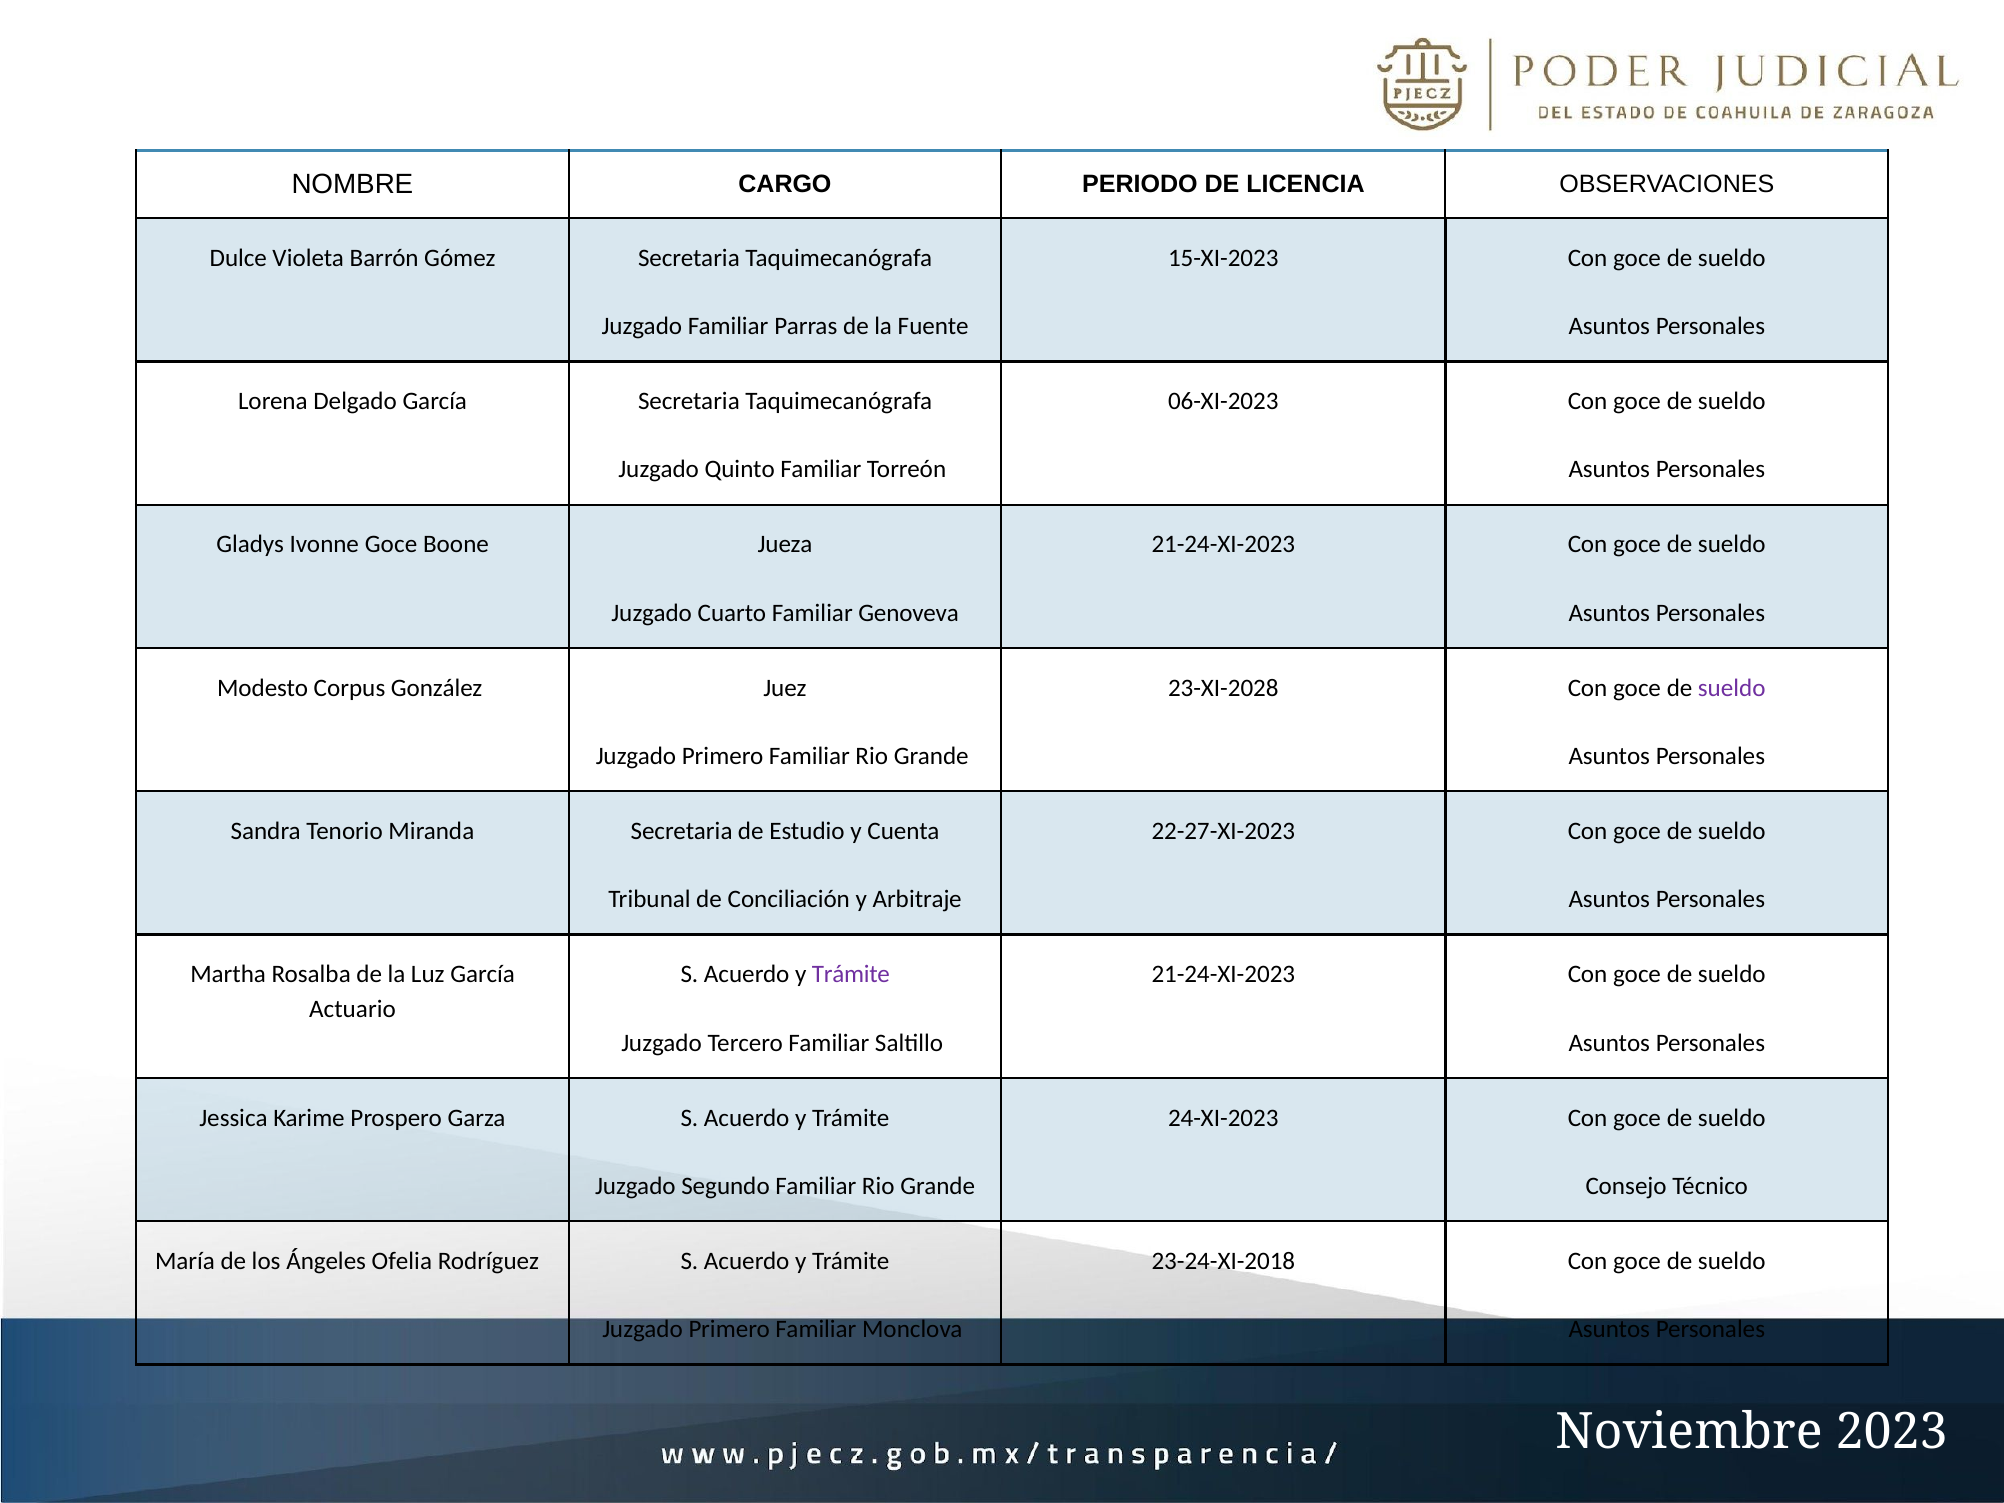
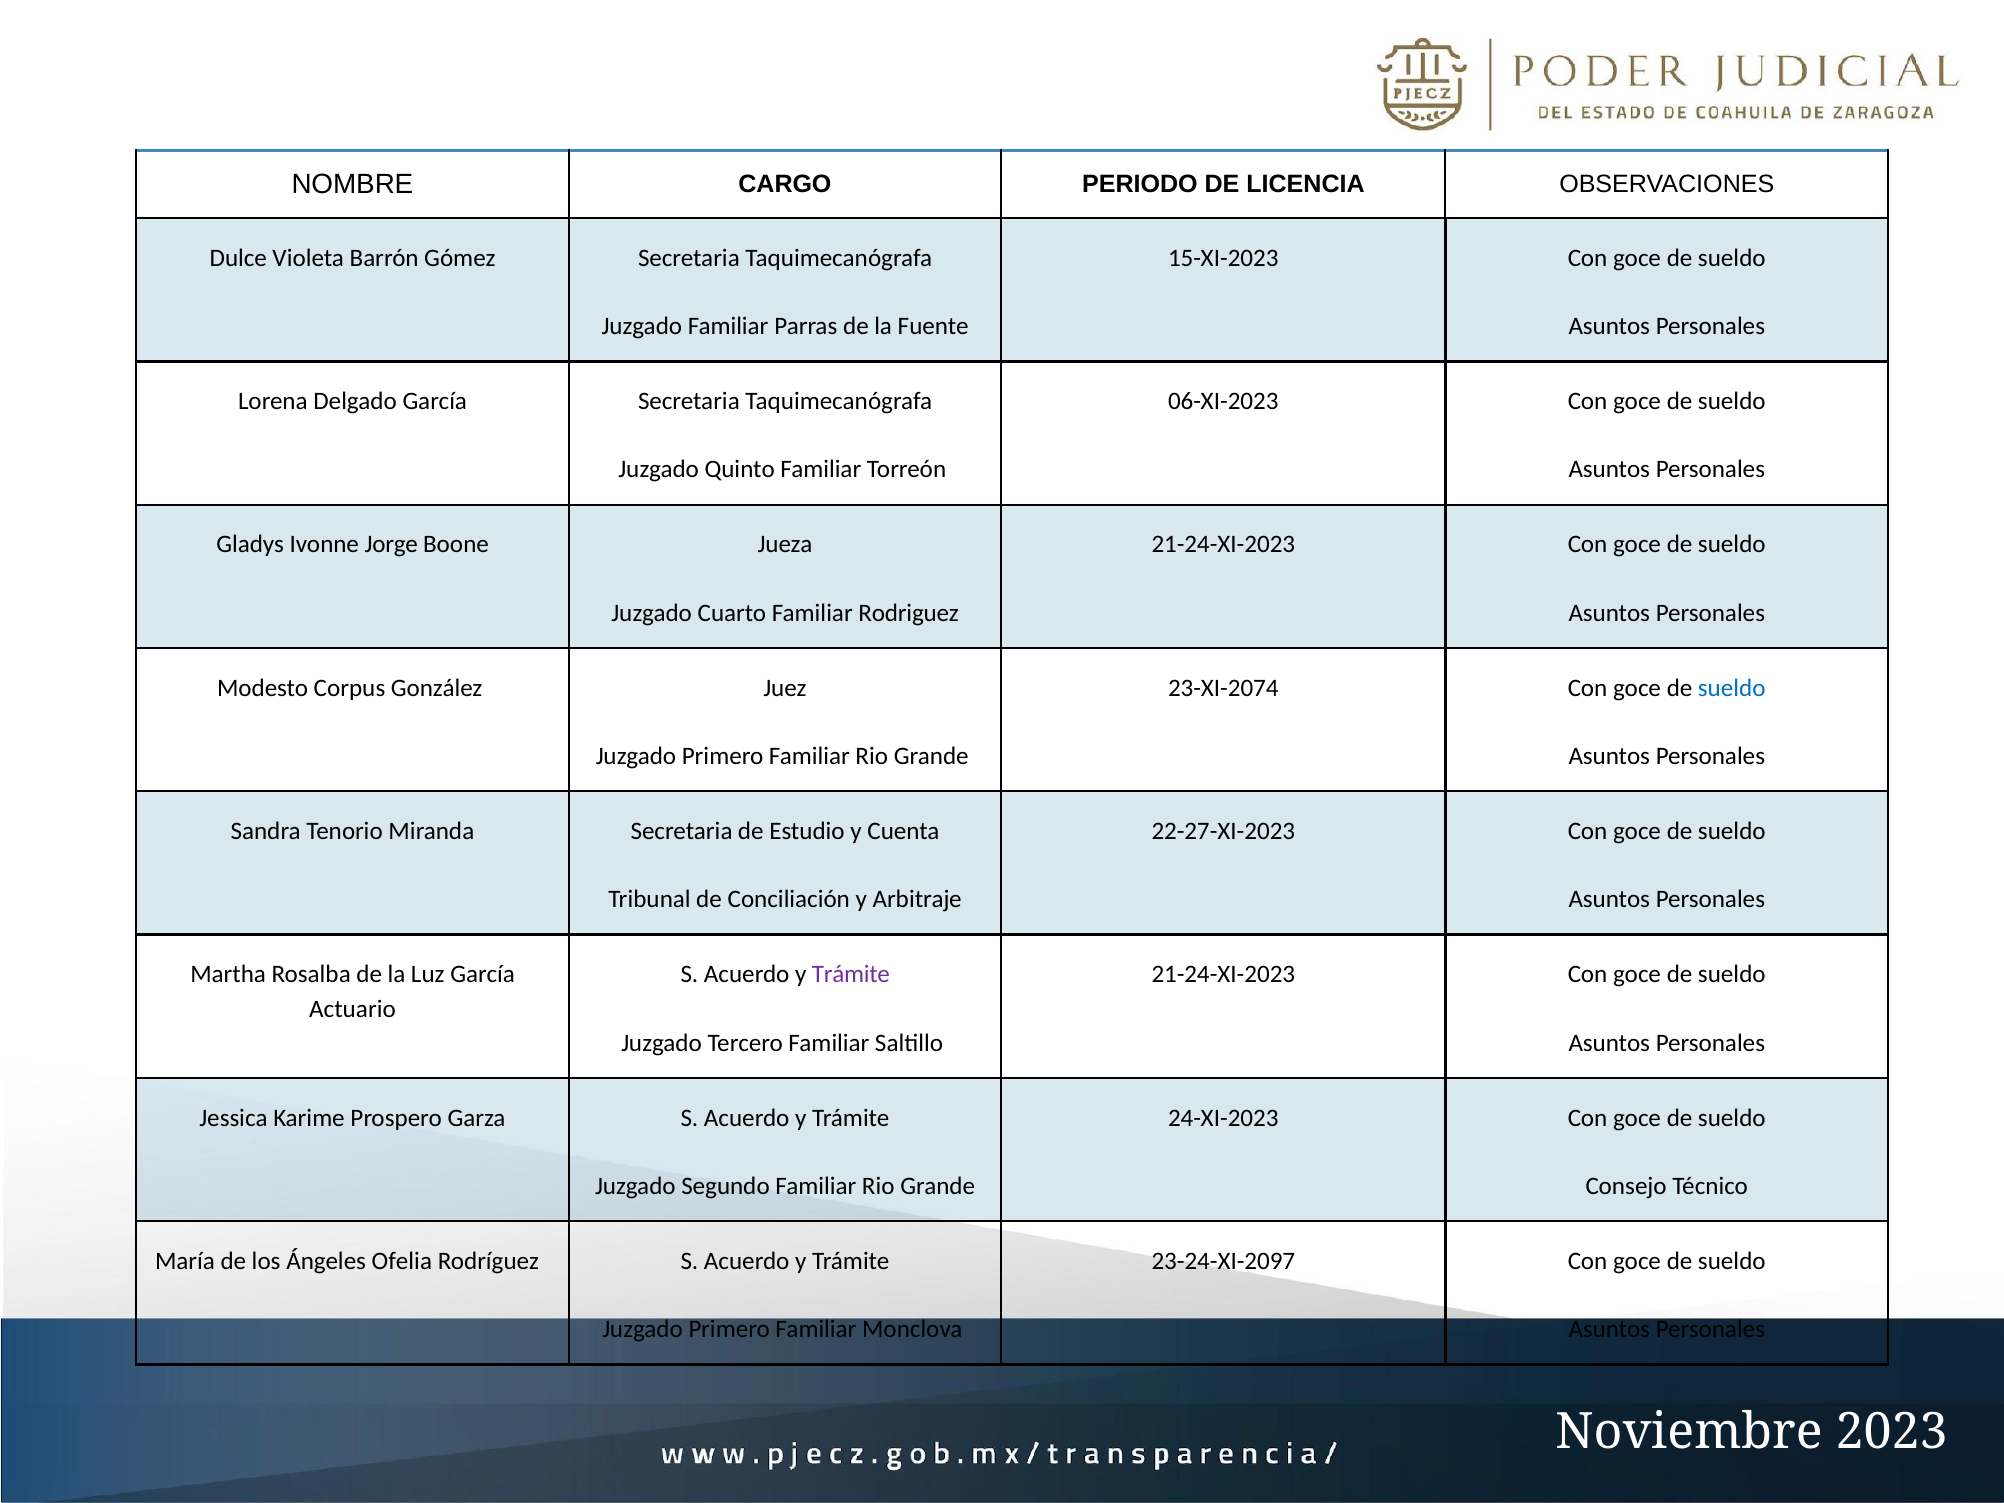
Ivonne Goce: Goce -> Jorge (391, 545)
Genoveva: Genoveva -> Rodriguez (909, 613)
23-XI-2028: 23-XI-2028 -> 23-XI-2074 (1223, 688)
sueldo colour: purple -> blue (1732, 688)
23-24-XI-2018: 23-24-XI-2018 -> 23-24-XI-2097 (1223, 1261)
